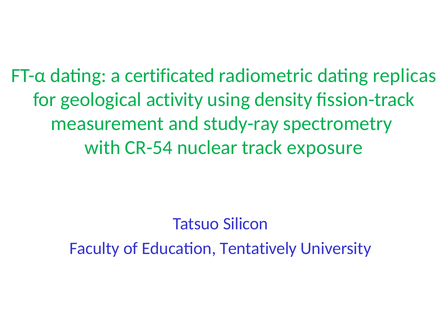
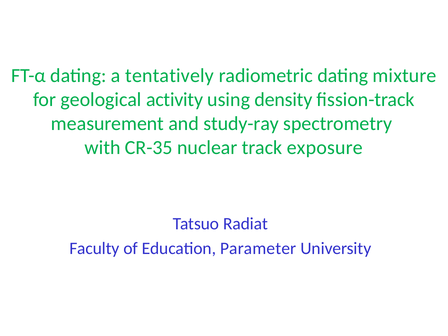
certificated: certificated -> tentatively (170, 76)
replicas: replicas -> mixture (405, 76)
CR-54: CR-54 -> CR-35 (149, 148)
Silicon: Silicon -> Radiat (246, 224)
Tentatively: Tentatively -> Parameter (258, 248)
